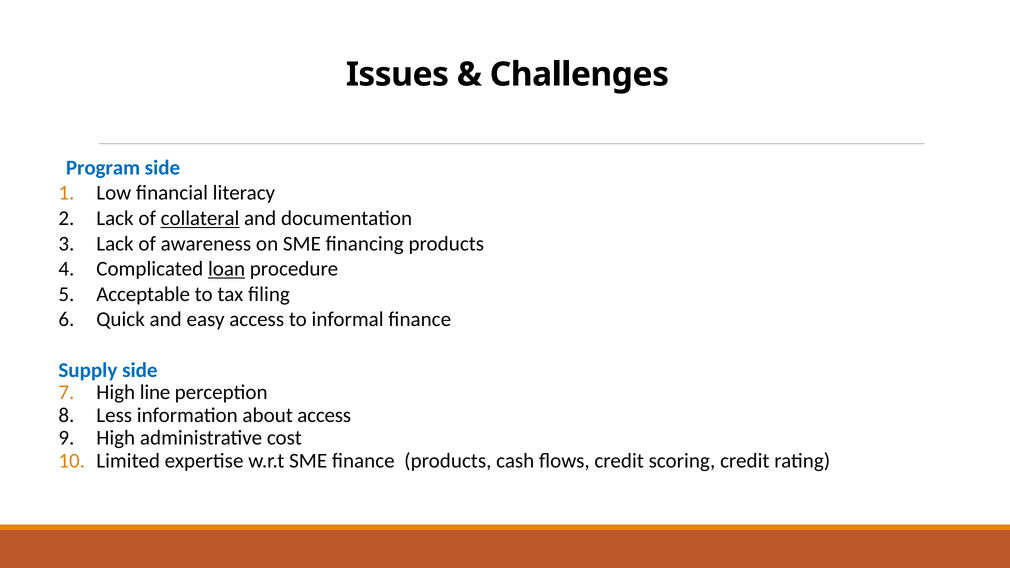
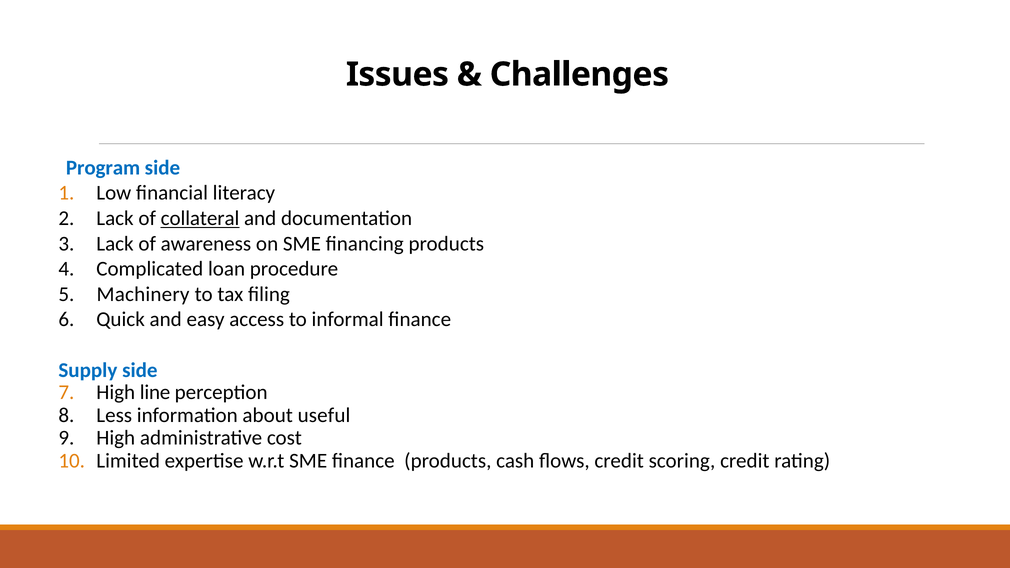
loan underline: present -> none (227, 269)
Acceptable: Acceptable -> Machinery (143, 294)
about access: access -> useful (324, 415)
